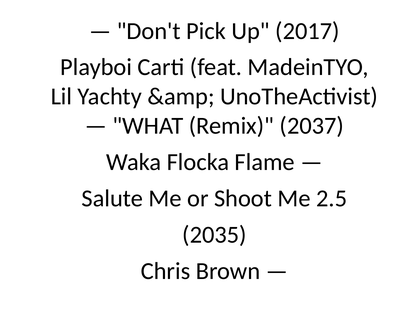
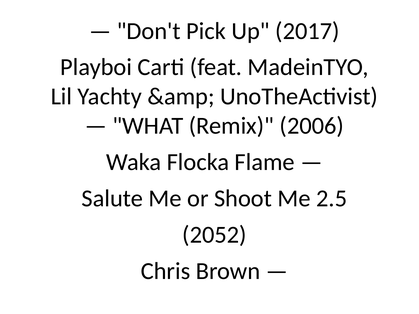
2037: 2037 -> 2006 (312, 126)
2035: 2035 -> 2052 (214, 235)
